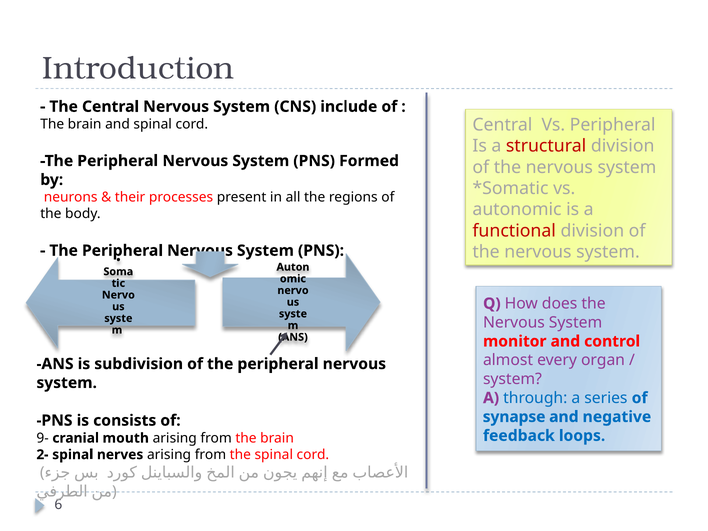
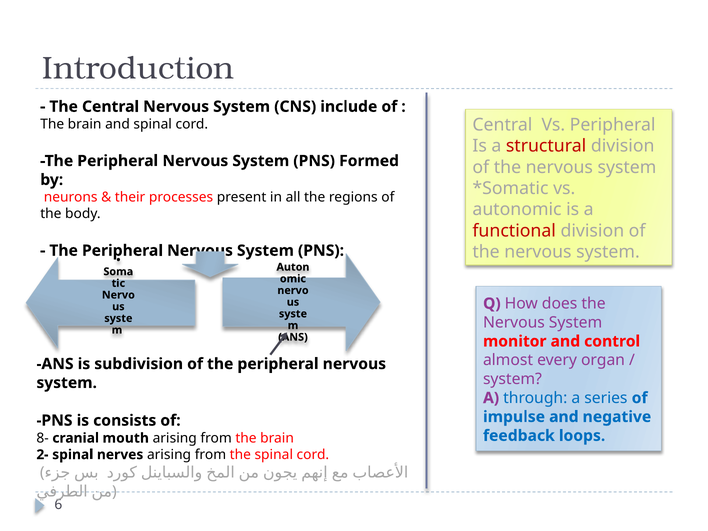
synapse: synapse -> impulse (514, 417)
9-: 9- -> 8- (43, 438)
